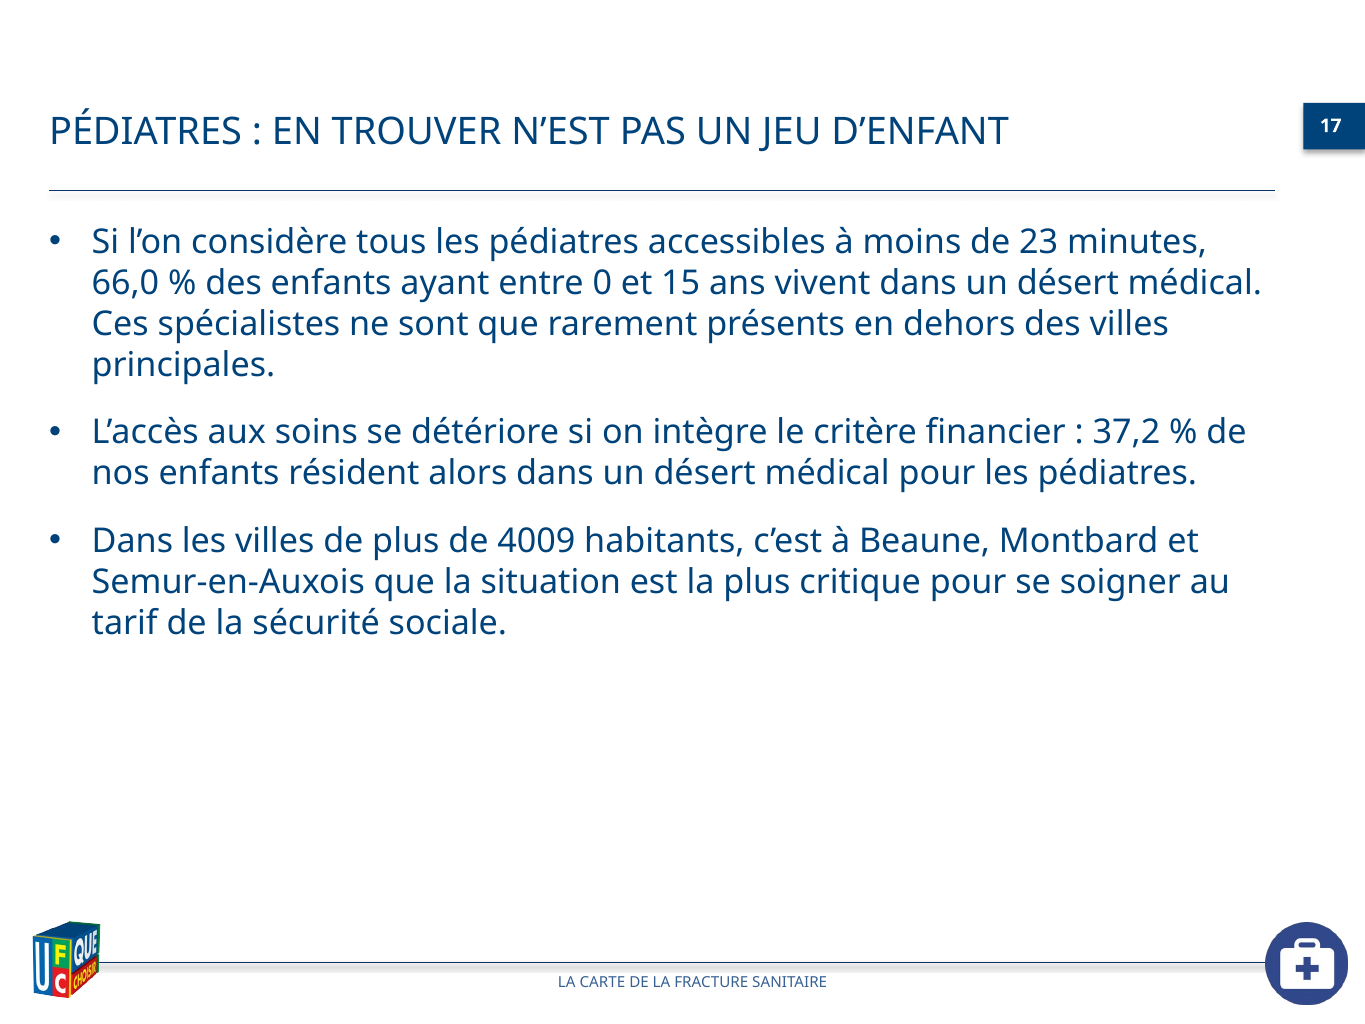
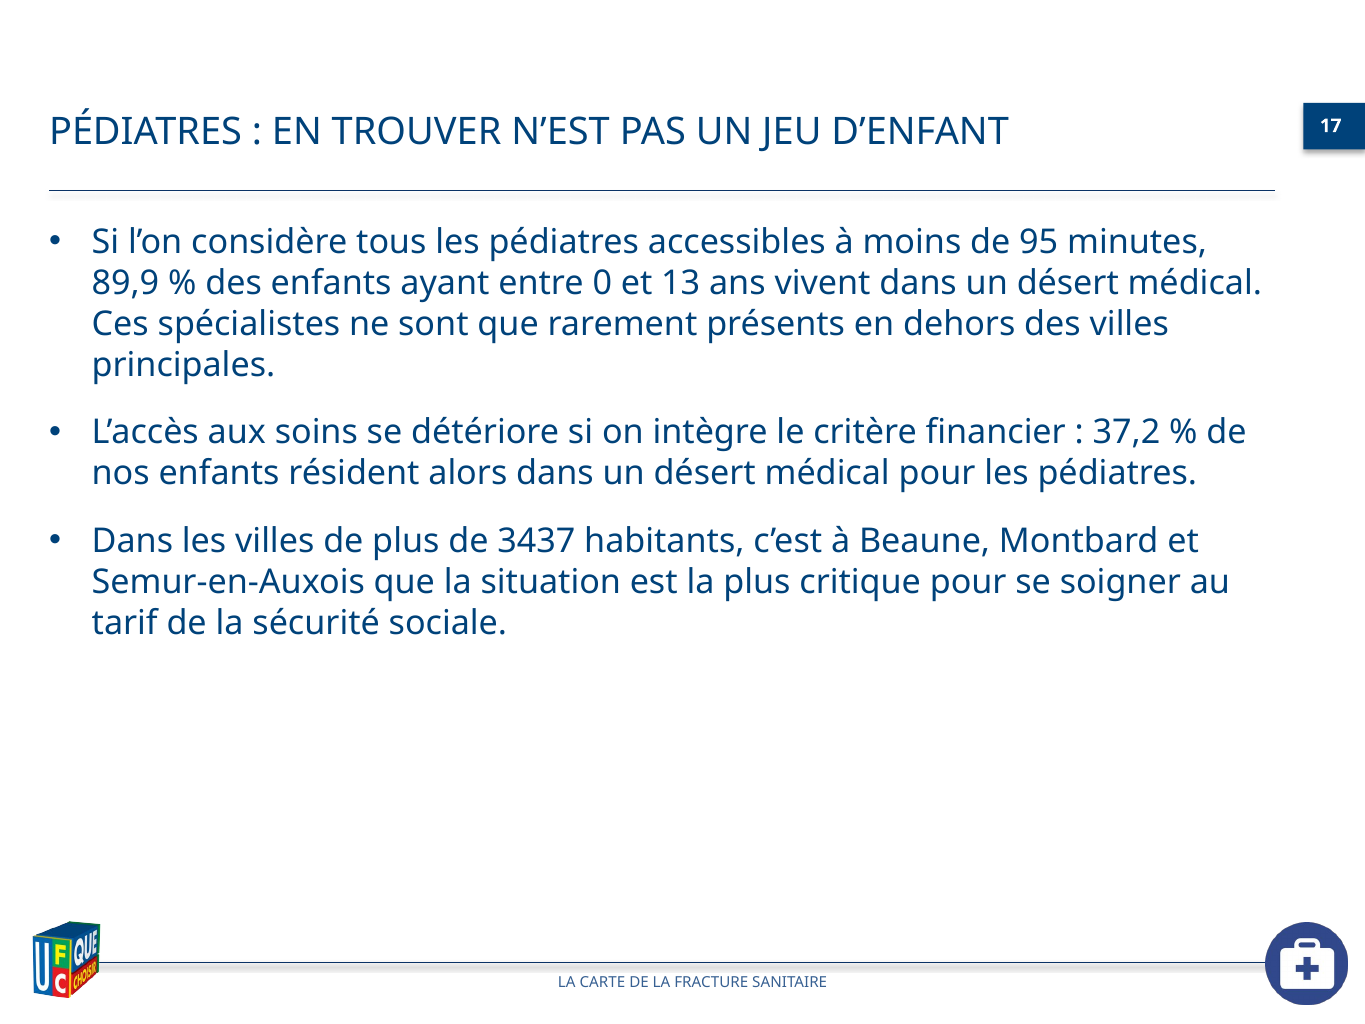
23: 23 -> 95 (1039, 242)
66,0: 66,0 -> 89,9 (125, 283)
15: 15 -> 13 (681, 283)
4009: 4009 -> 3437 (536, 541)
